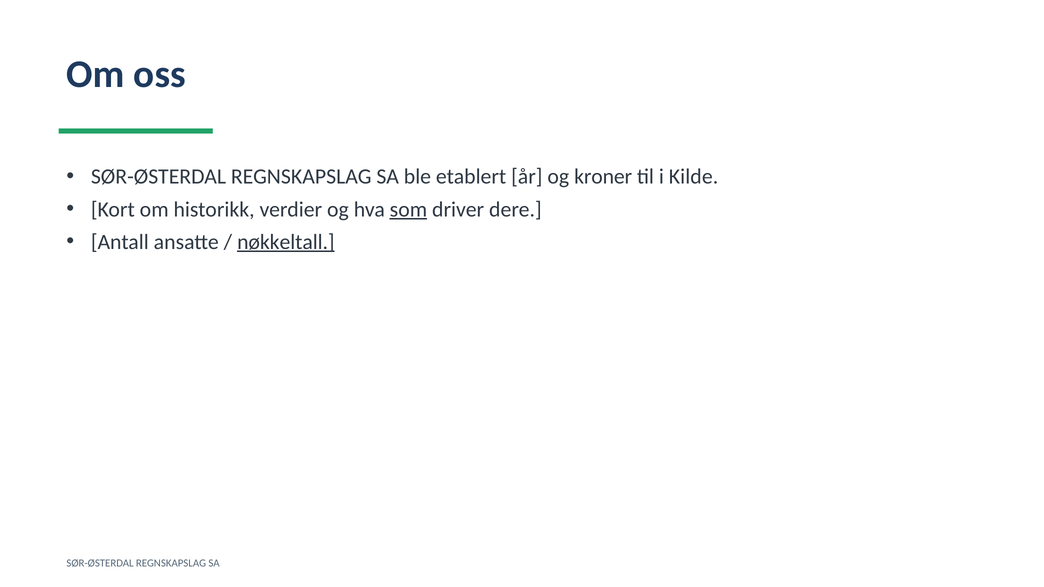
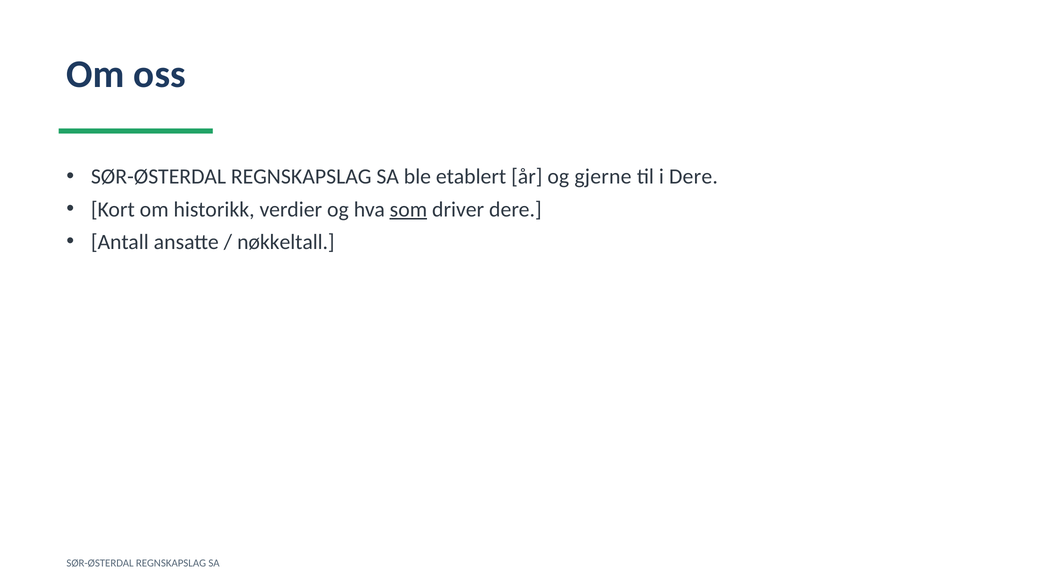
kroner: kroner -> gjerne (603, 177)
i Kilde: Kilde -> Dere (693, 177)
nøkkeltall underline: present -> none (286, 242)
